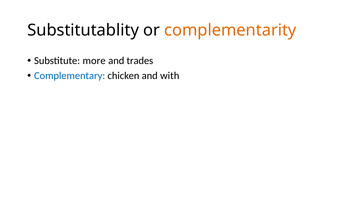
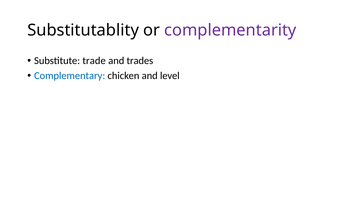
complementarity colour: orange -> purple (230, 30)
more: more -> trade (94, 61)
with: with -> level (170, 76)
